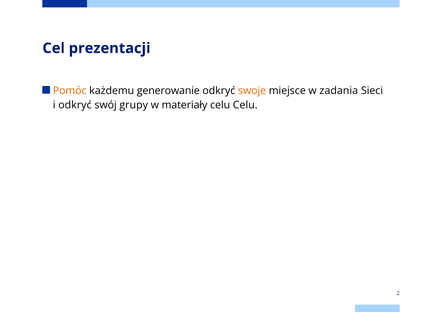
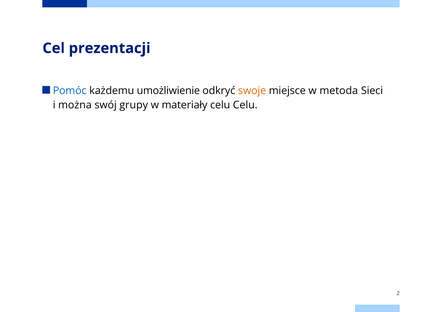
Pomóc colour: orange -> blue (70, 91)
generowanie: generowanie -> umożliwienie (168, 91)
zadania: zadania -> metoda (339, 91)
i odkryć: odkryć -> można (75, 105)
